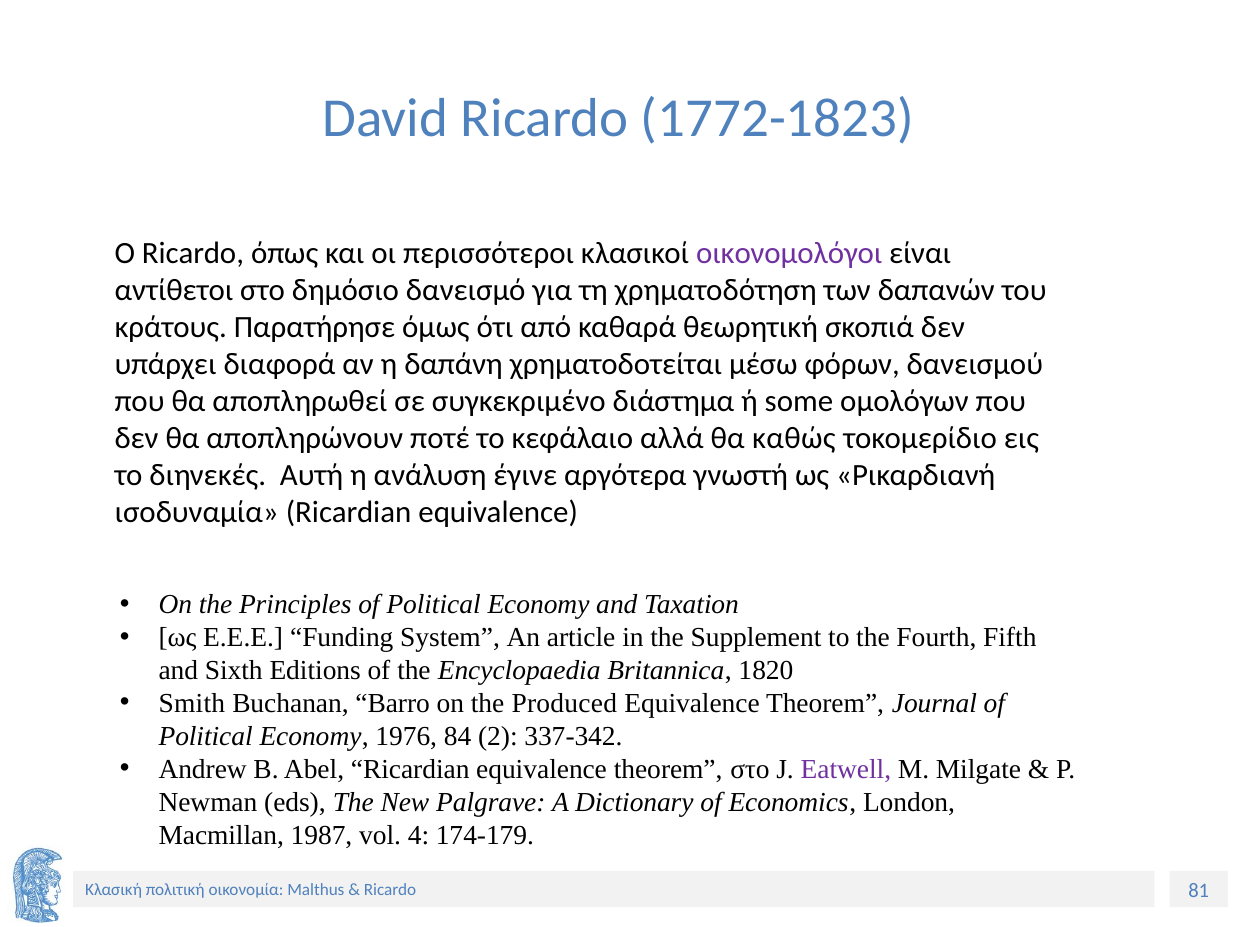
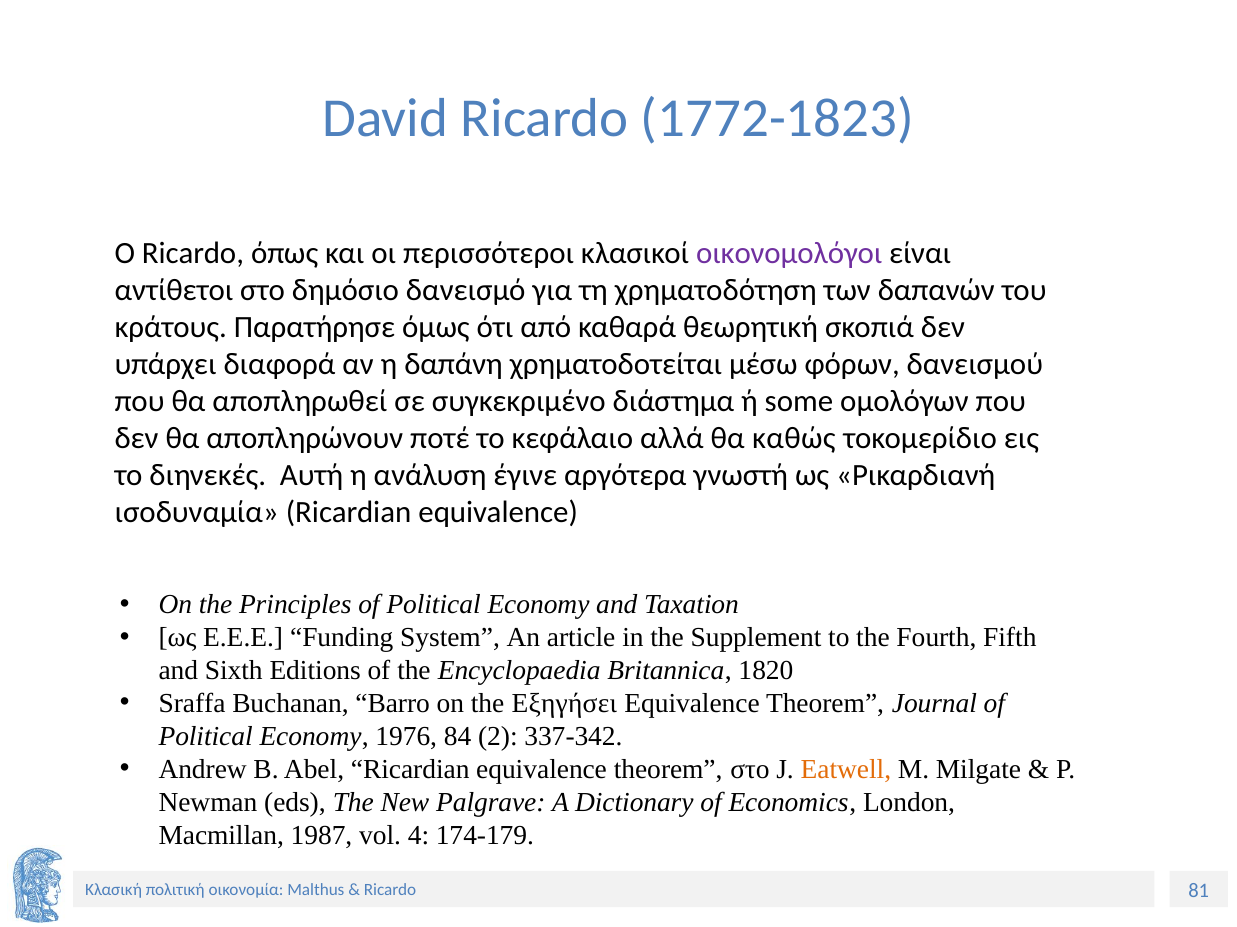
Smith: Smith -> Sraffa (192, 704)
Produced: Produced -> Εξηγήσει (564, 704)
Eatwell colour: purple -> orange (846, 770)
